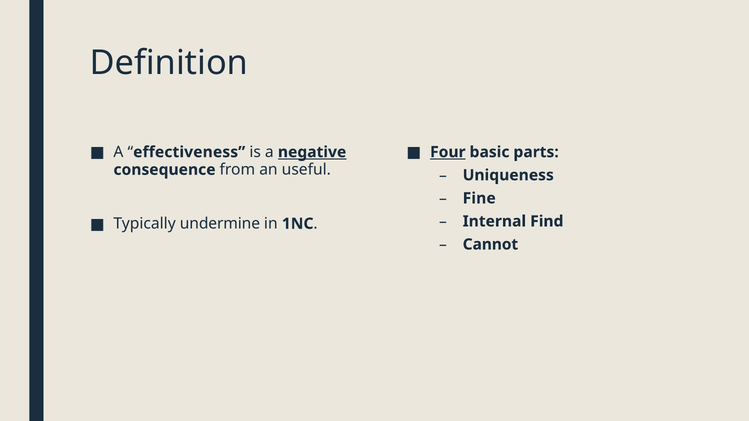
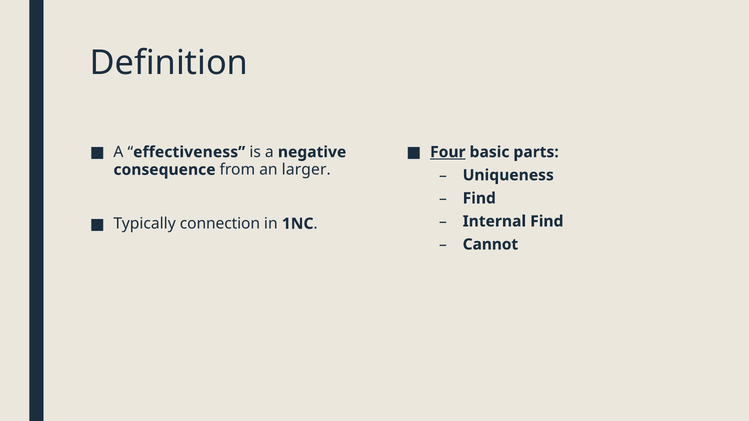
negative underline: present -> none (312, 152)
useful: useful -> larger (306, 170)
Fine: Fine -> Find (479, 198)
undermine: undermine -> connection (220, 224)
